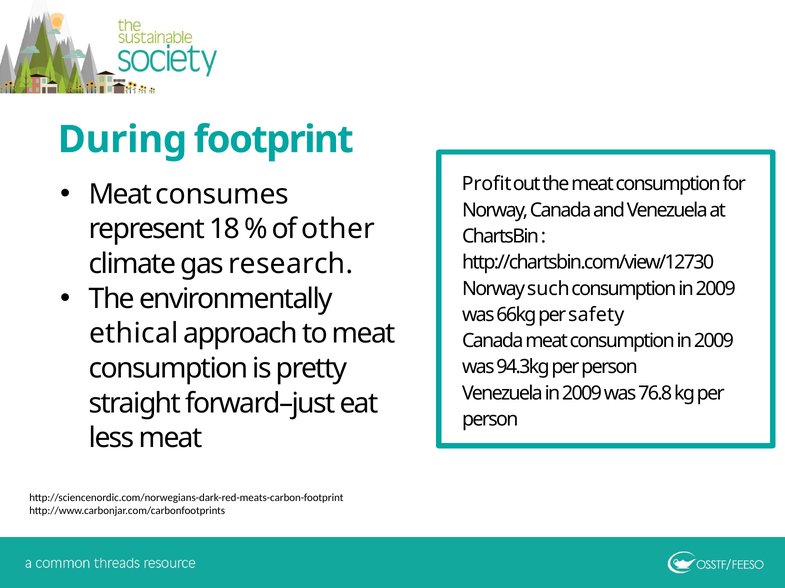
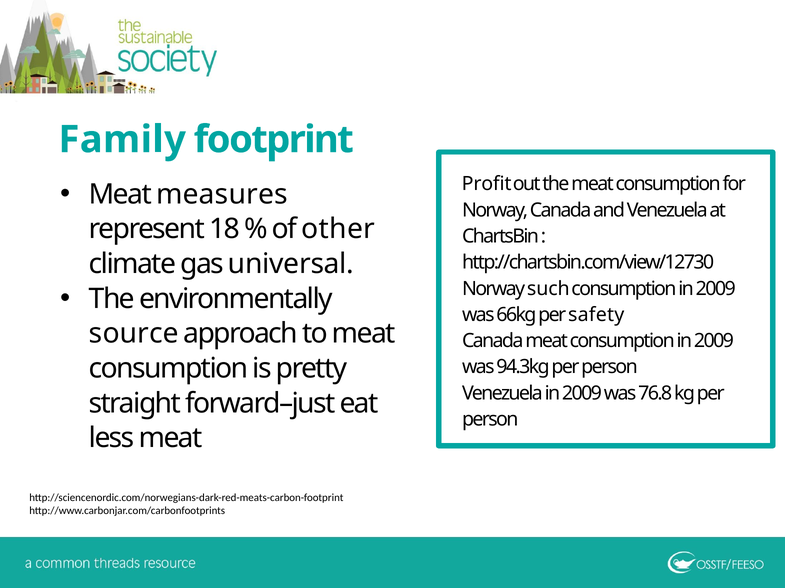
During: During -> Family (122, 140)
consumes: consumes -> measures (222, 194)
research: research -> universal (291, 264)
ethical: ethical -> source (134, 334)
